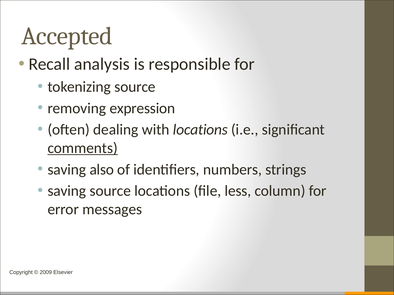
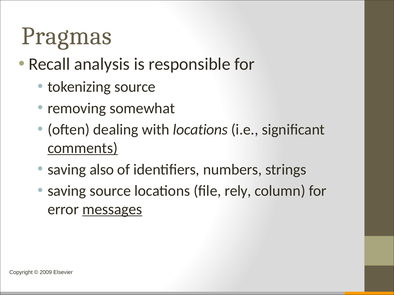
Accepted: Accepted -> Pragmas (67, 36)
expression: expression -> somewhat (142, 108)
less: less -> rely (238, 191)
messages underline: none -> present (112, 210)
